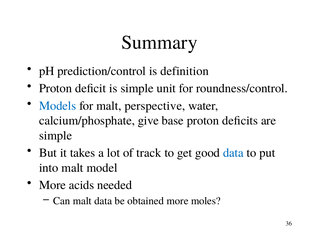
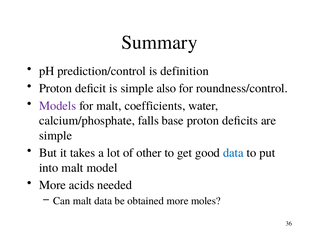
unit: unit -> also (166, 88)
Models colour: blue -> purple (58, 106)
perspective: perspective -> coefficients (155, 106)
give: give -> falls (148, 121)
track: track -> other (149, 153)
